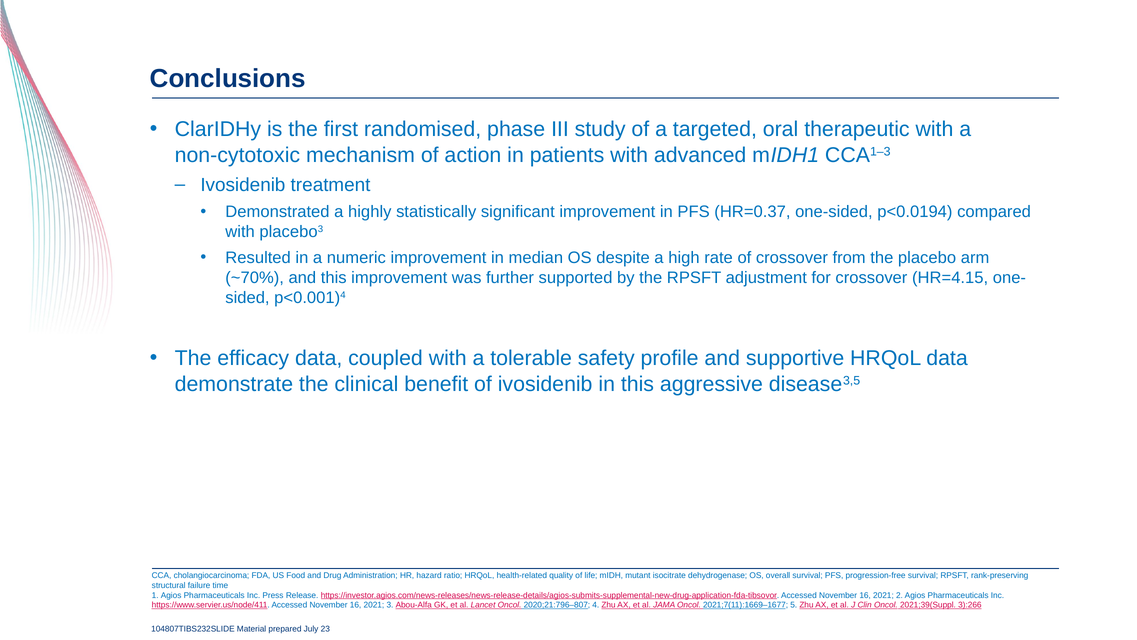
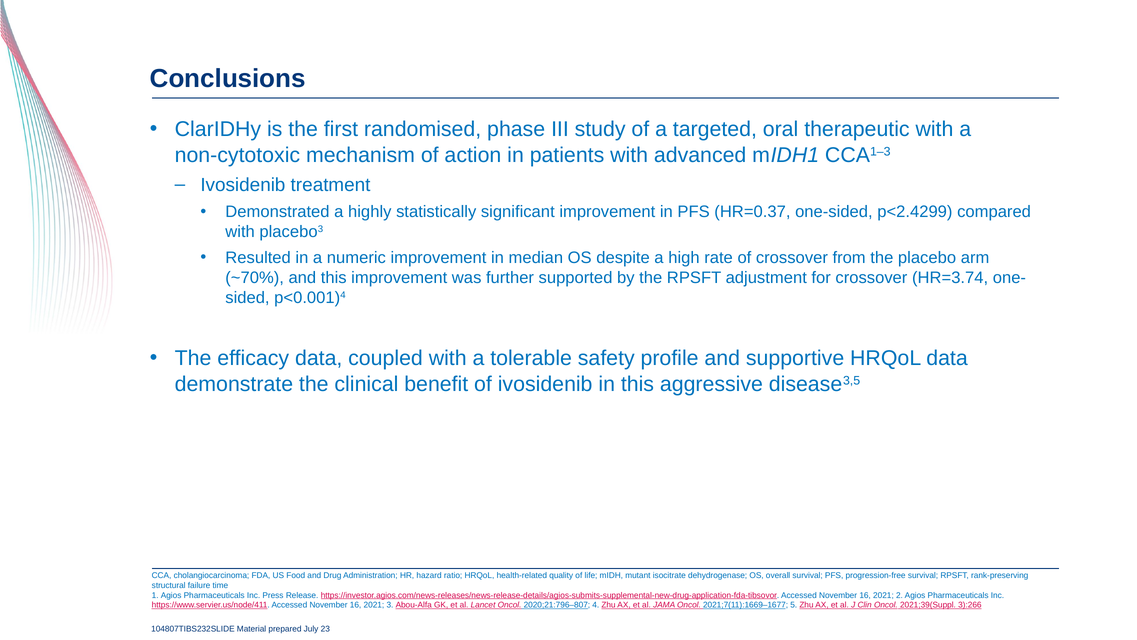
p<0.0194: p<0.0194 -> p<2.4299 (915, 212)
HR=4.15: HR=4.15 -> HR=3.74 (950, 278)
